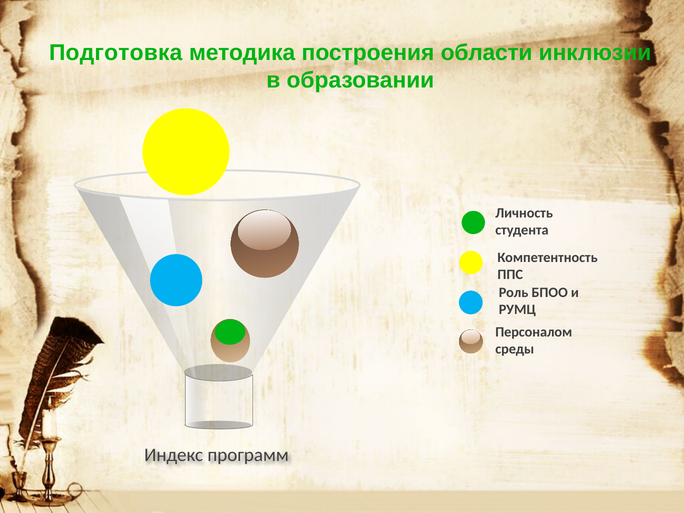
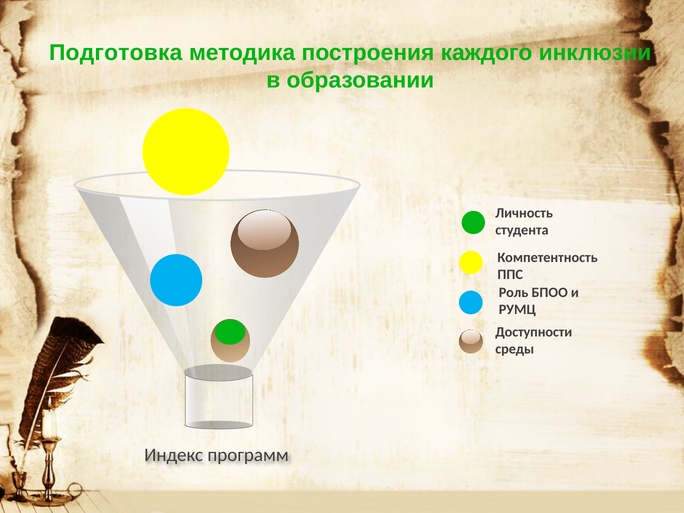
области: области -> каждого (487, 53)
Персоналом: Персоналом -> Доступности (534, 332)
